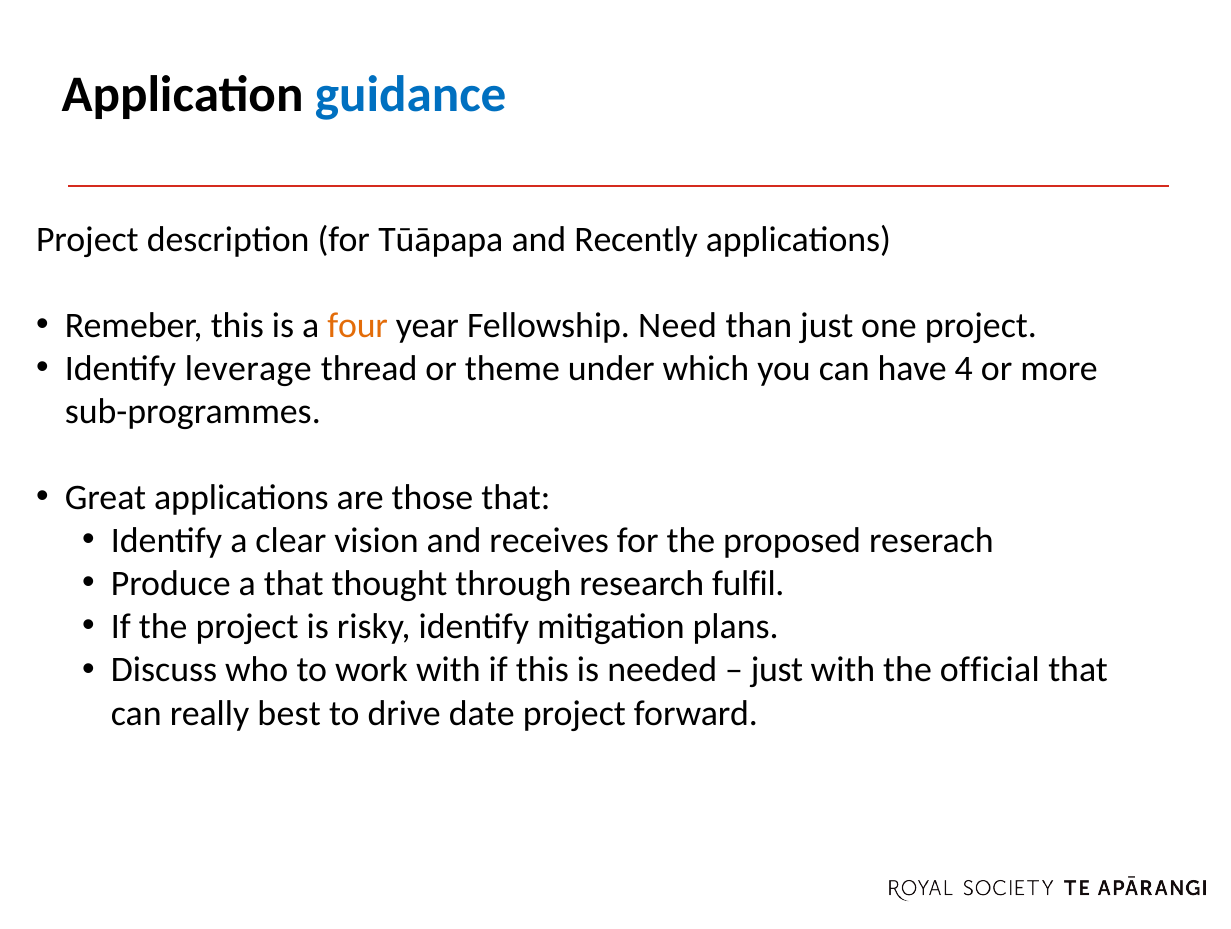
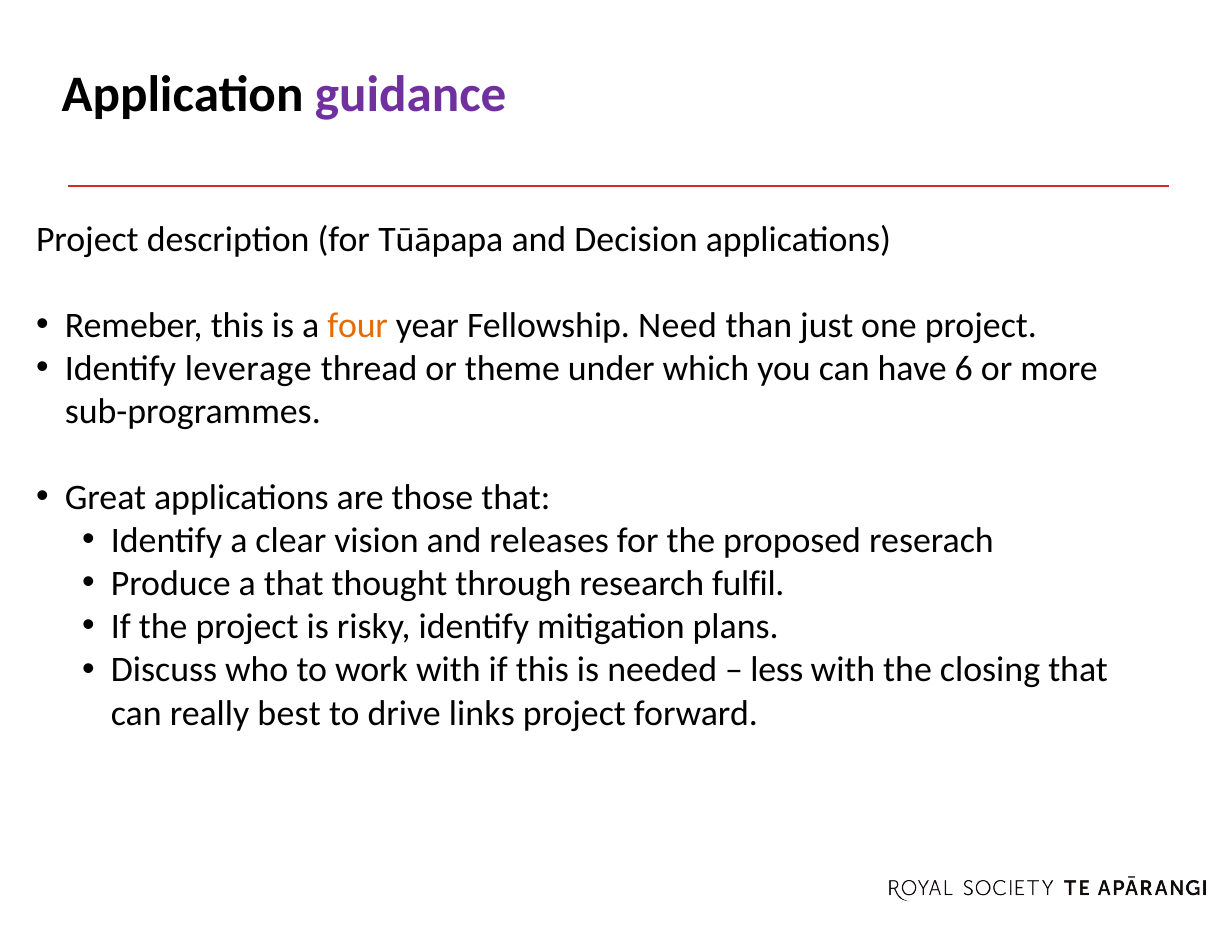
guidance colour: blue -> purple (411, 95)
Recently: Recently -> Decision (636, 240)
4: 4 -> 6 (964, 369)
receives: receives -> releases (549, 541)
just: just -> less (777, 670)
official: official -> closing (990, 670)
date: date -> links (482, 713)
